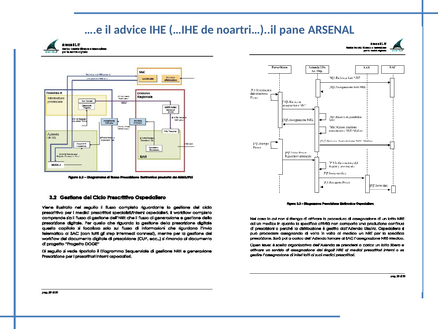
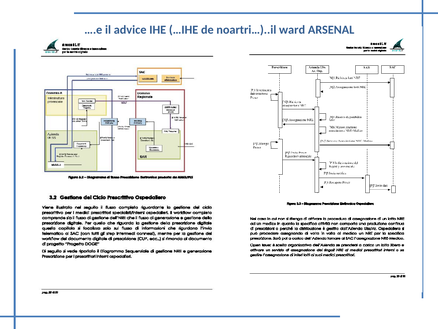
pane: pane -> ward (292, 30)
